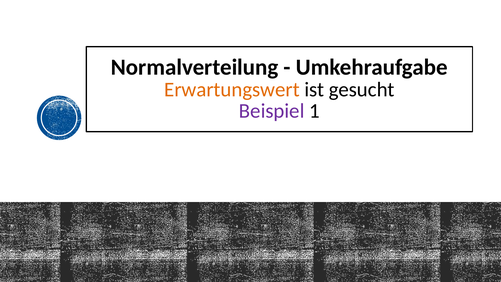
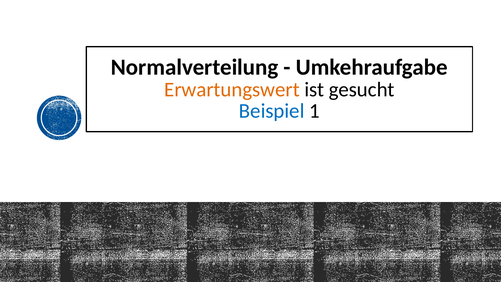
Beispiel colour: purple -> blue (272, 111)
